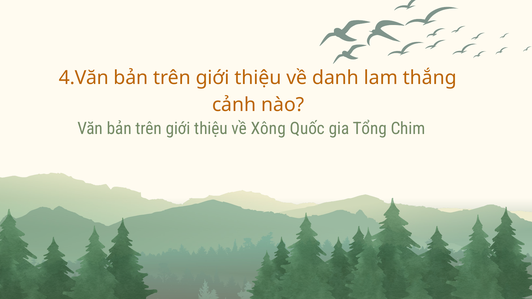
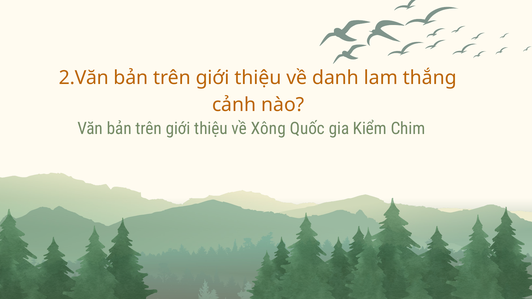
4.Văn: 4.Văn -> 2.Văn (84, 78)
Tổng: Tổng -> Kiểm (370, 129)
